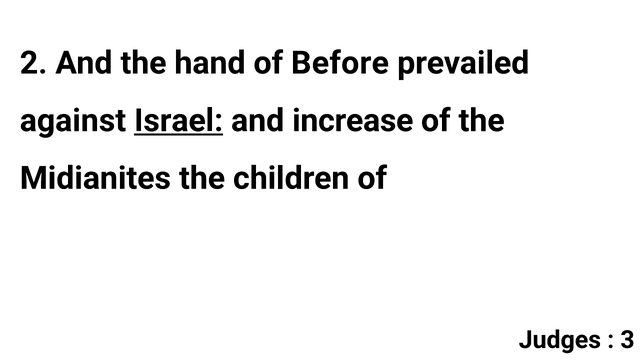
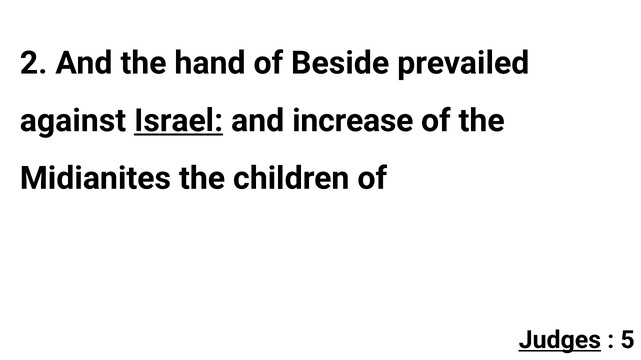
Before: Before -> Beside (340, 63)
Judges underline: none -> present (560, 340)
3: 3 -> 5 (627, 340)
